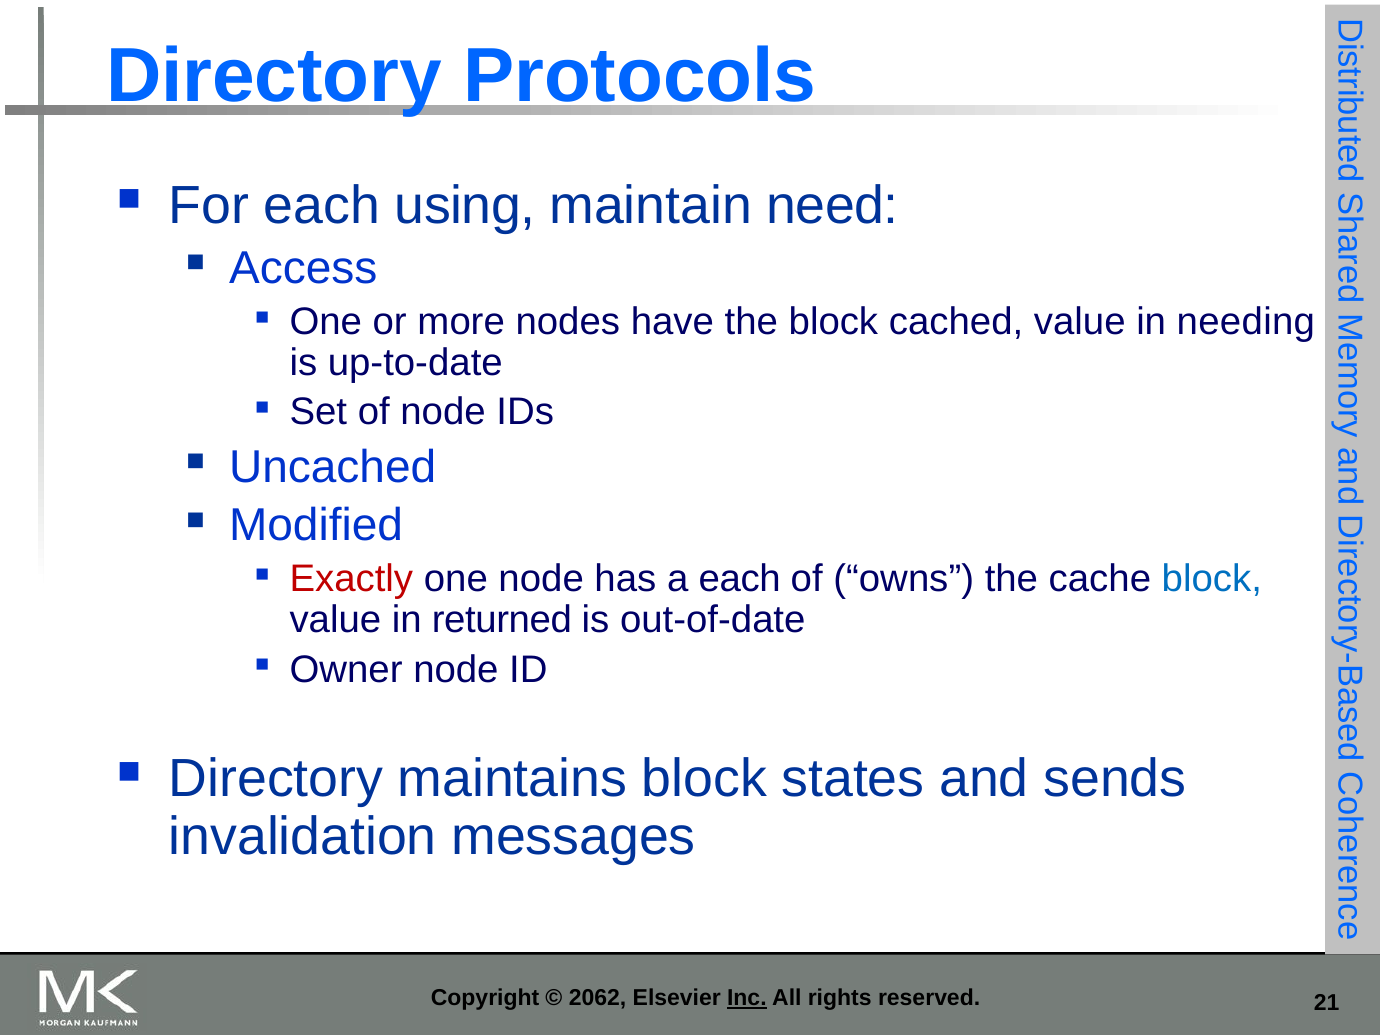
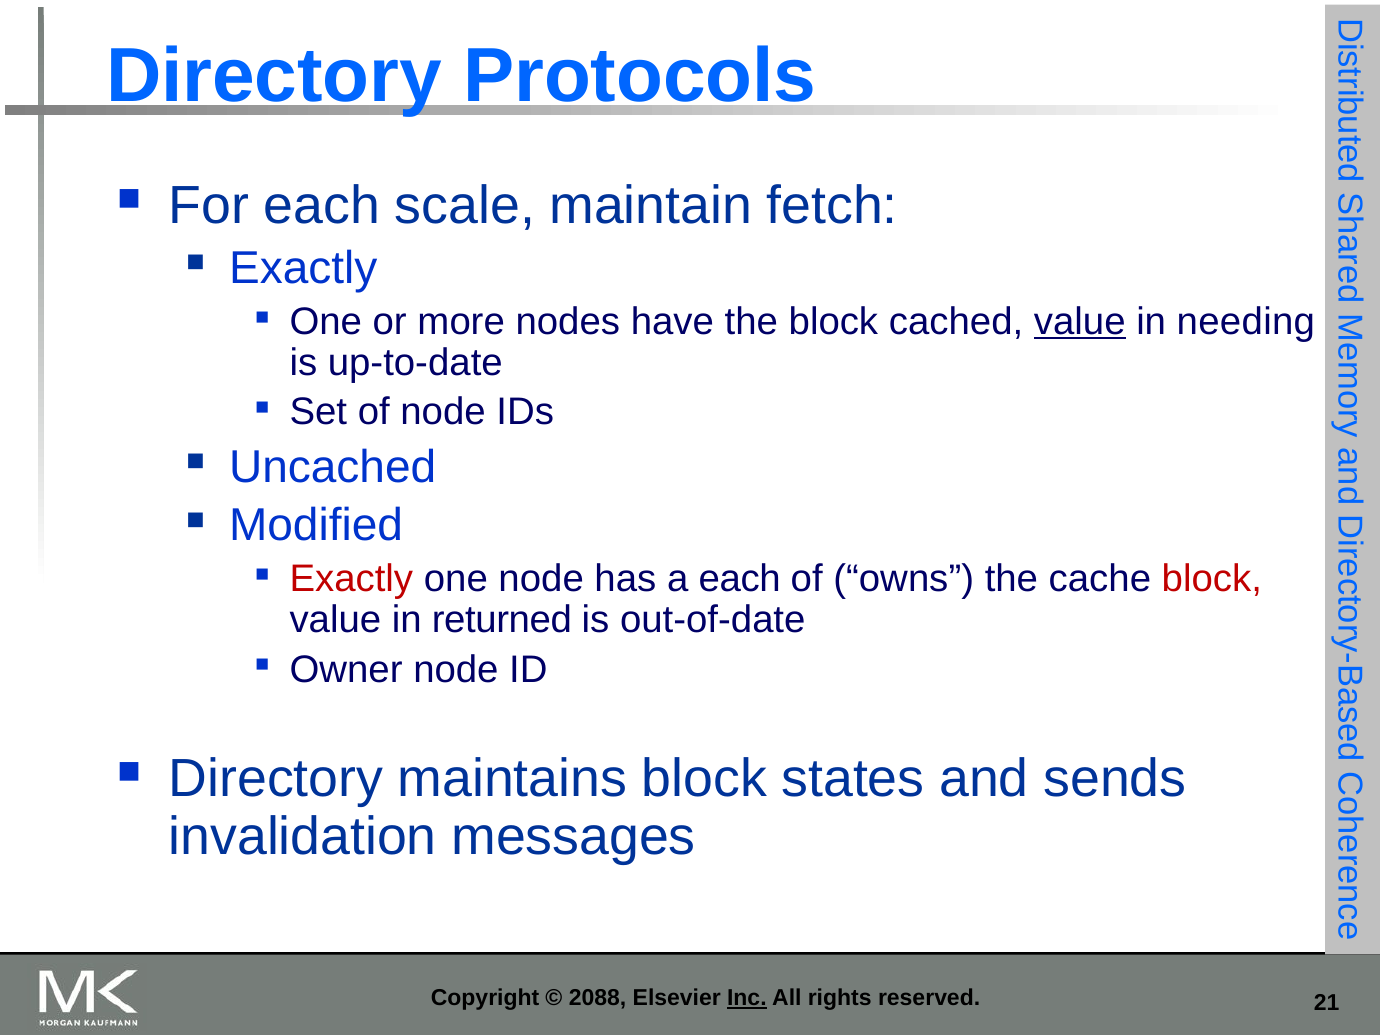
using: using -> scale (465, 205)
need: need -> fetch (832, 205)
Access: Access -> Exactly (303, 268)
value underline: none -> present (1080, 322)
block colour: blue -> red (1212, 579)
2062: 2062 -> 2088 (598, 998)
